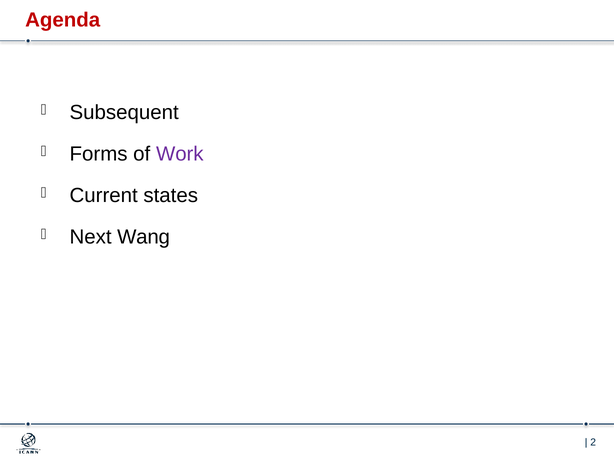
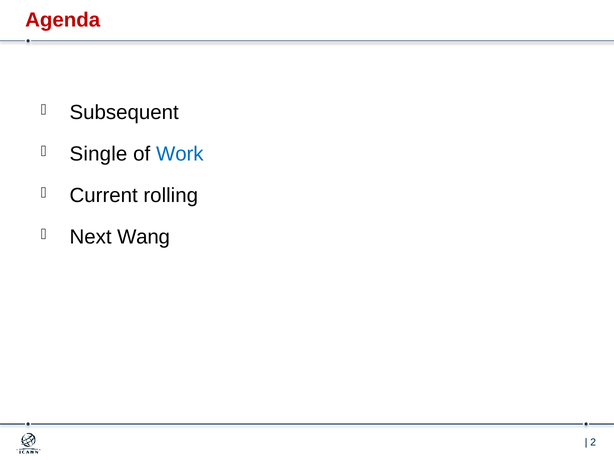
Forms: Forms -> Single (98, 154)
Work colour: purple -> blue (180, 154)
states: states -> rolling (171, 196)
